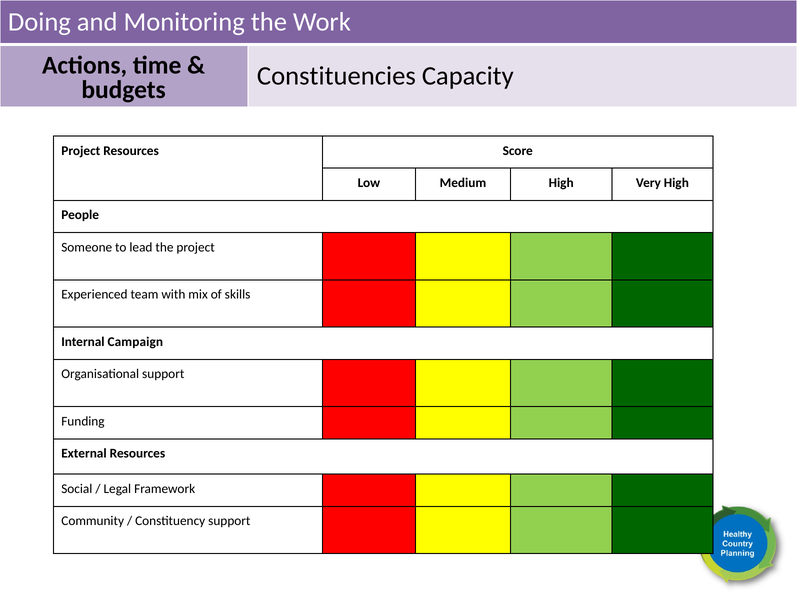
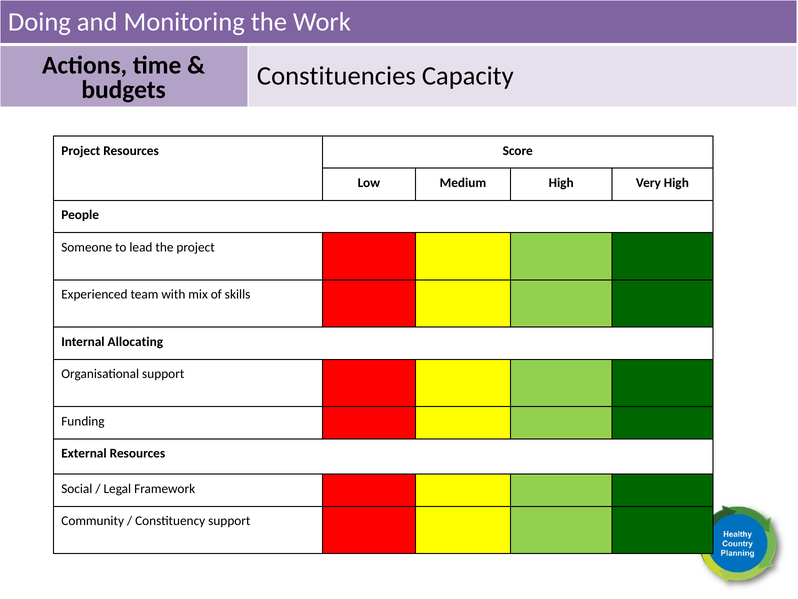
Campaign: Campaign -> Allocating (135, 341)
